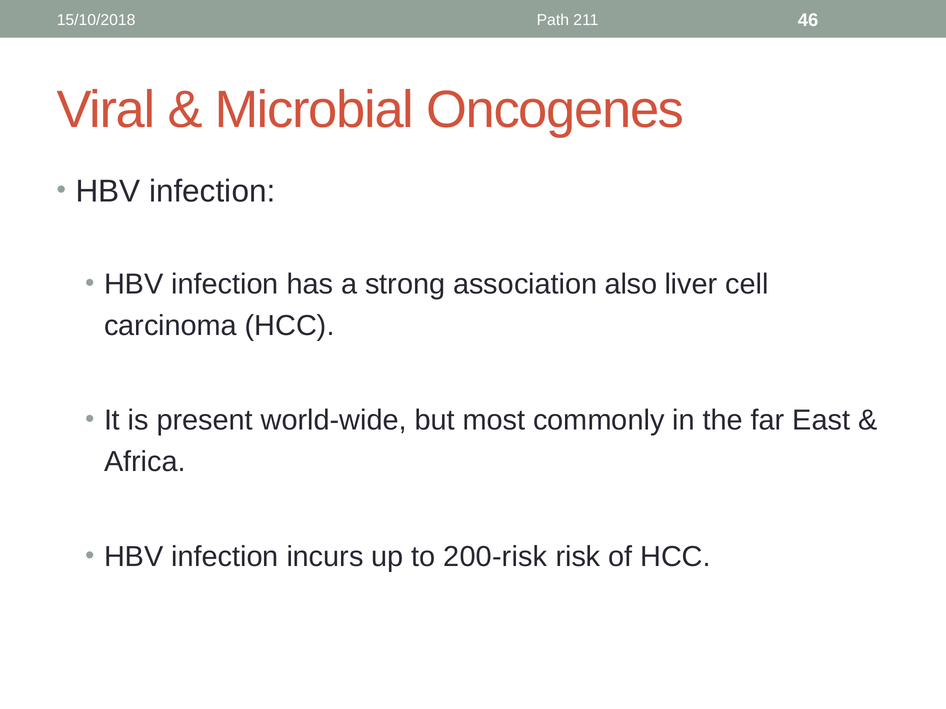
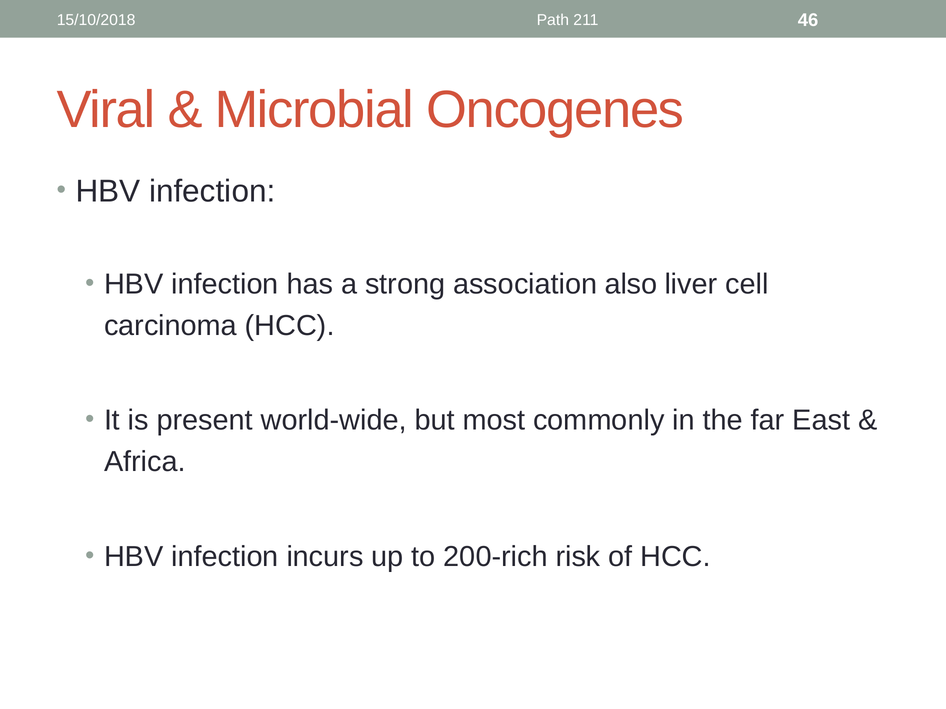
200-risk: 200-risk -> 200-rich (496, 557)
